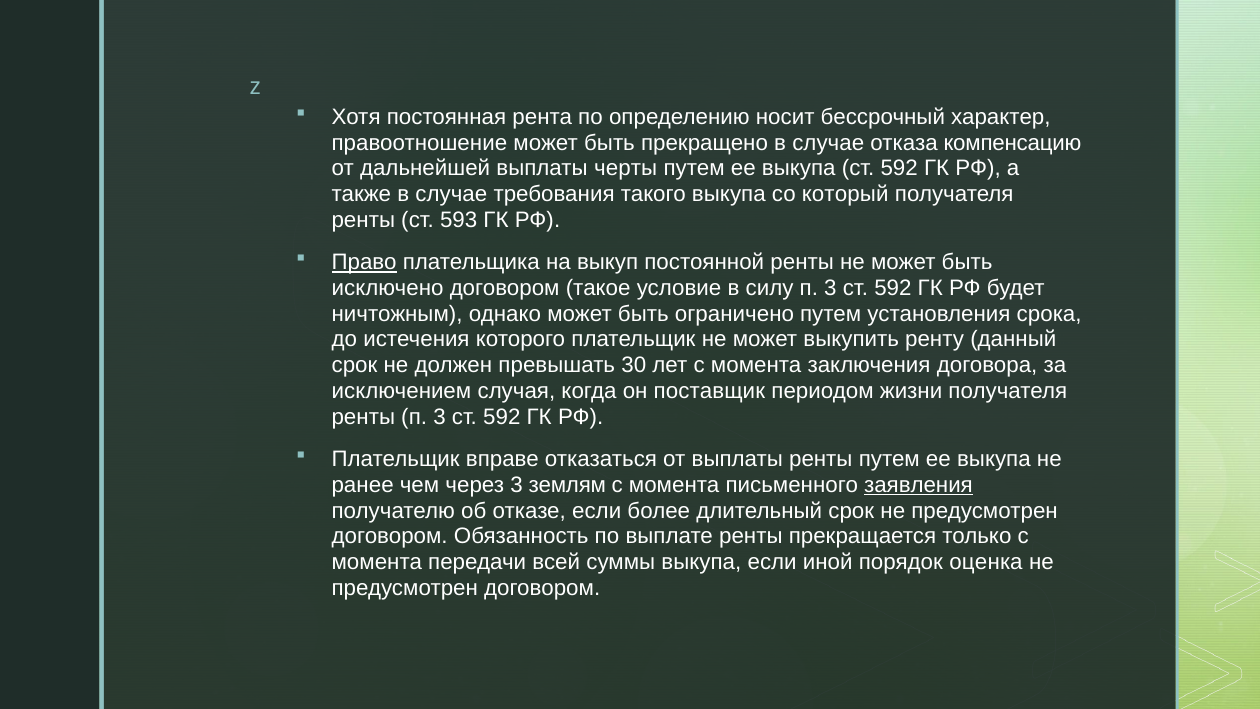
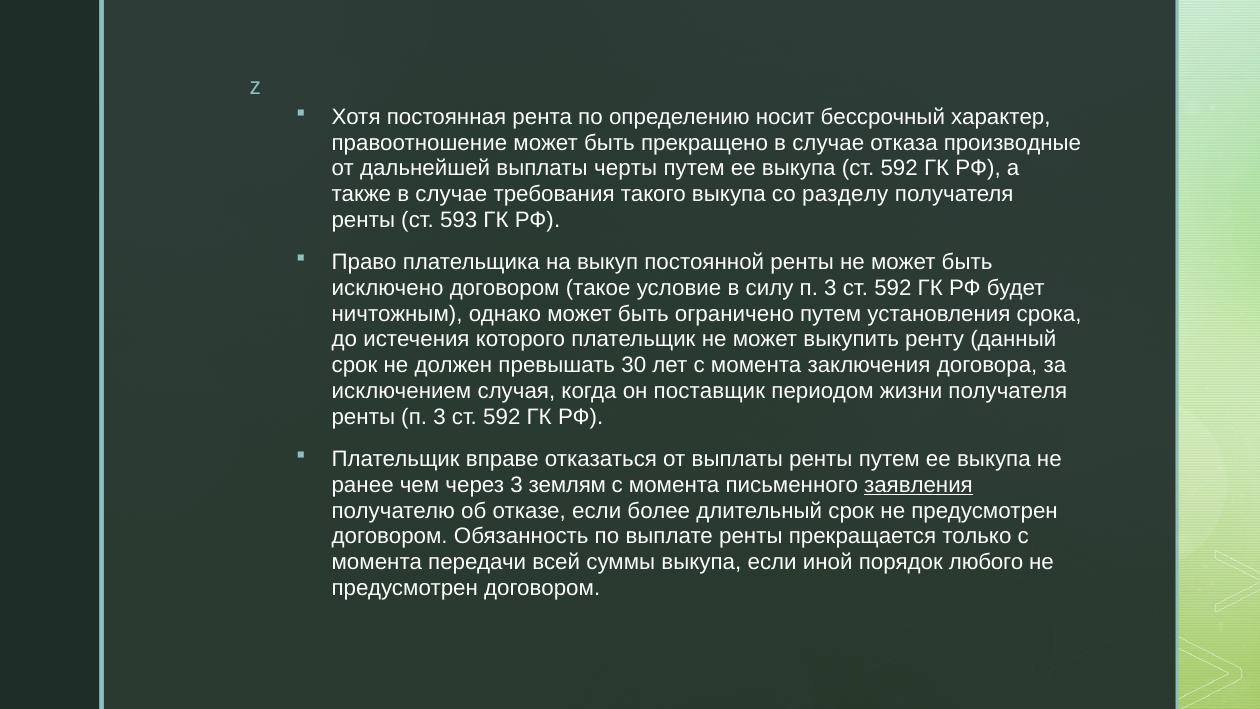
компенсацию: компенсацию -> производные (1012, 143)
который: который -> разделу (845, 194)
Право underline: present -> none (364, 262)
оценка: оценка -> любого (986, 562)
